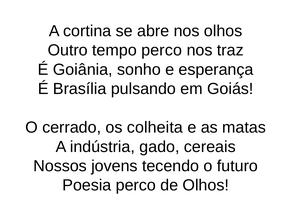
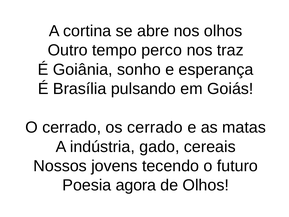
os colheita: colheita -> cerrado (155, 127)
Poesia perco: perco -> agora (136, 185)
